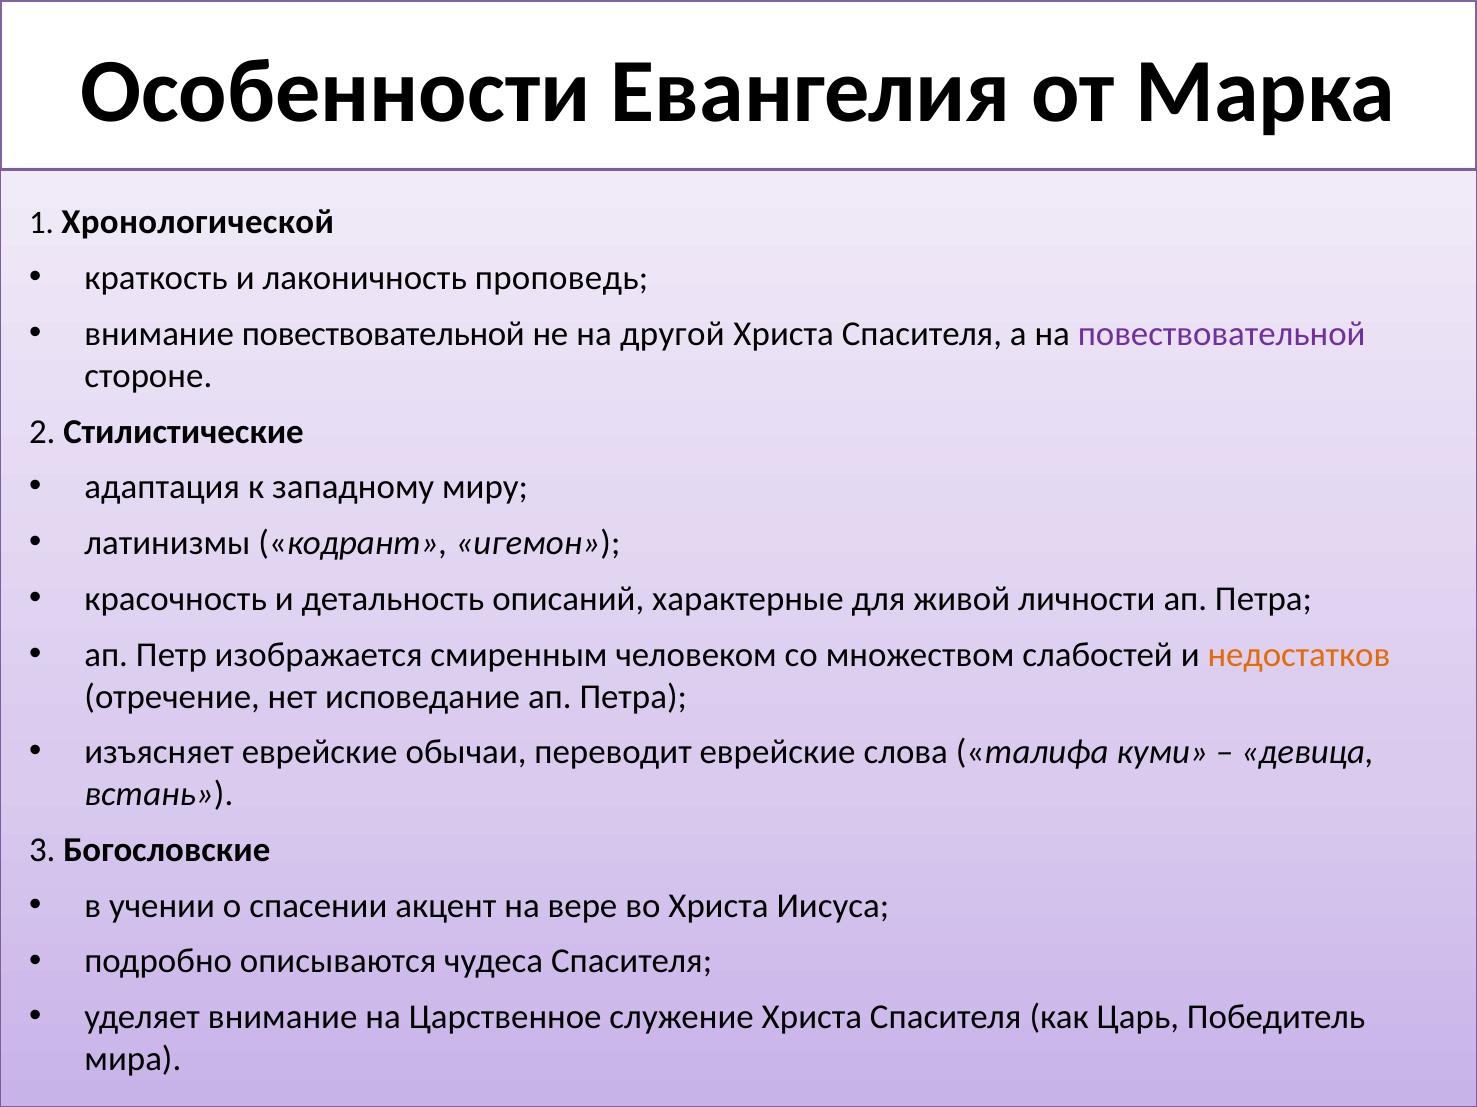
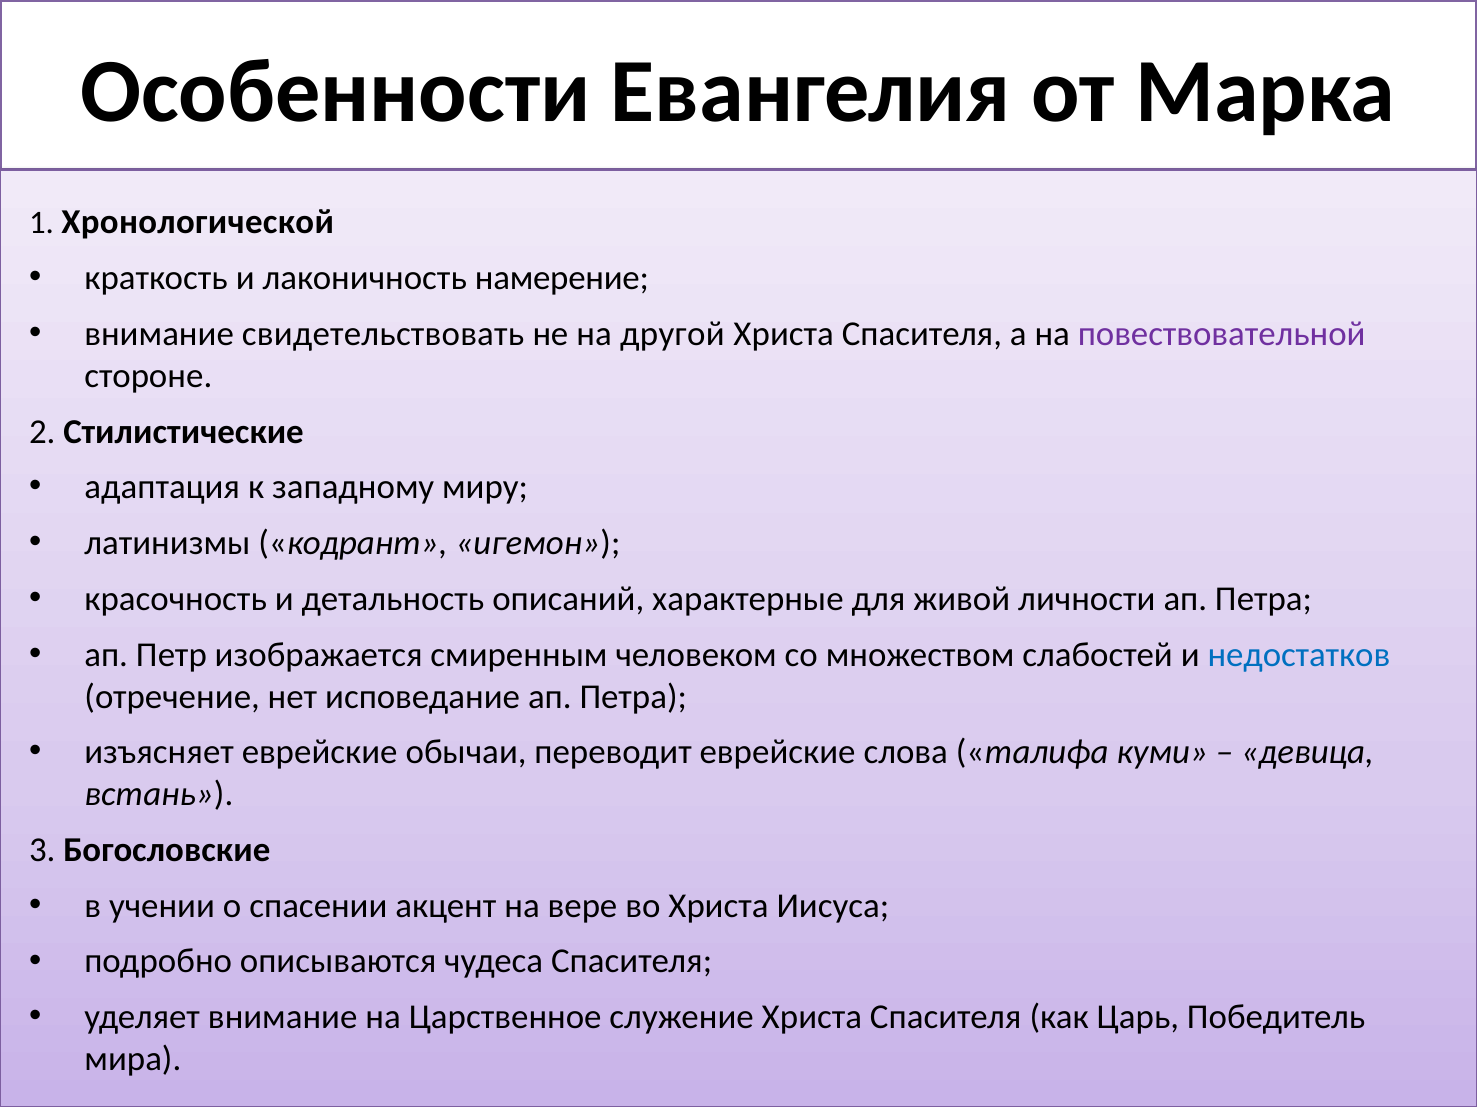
проповедь: проповедь -> намерение (562, 278)
внимание повествовательной: повествовательной -> свидетельствовать (383, 334)
недостатков colour: orange -> blue (1299, 655)
